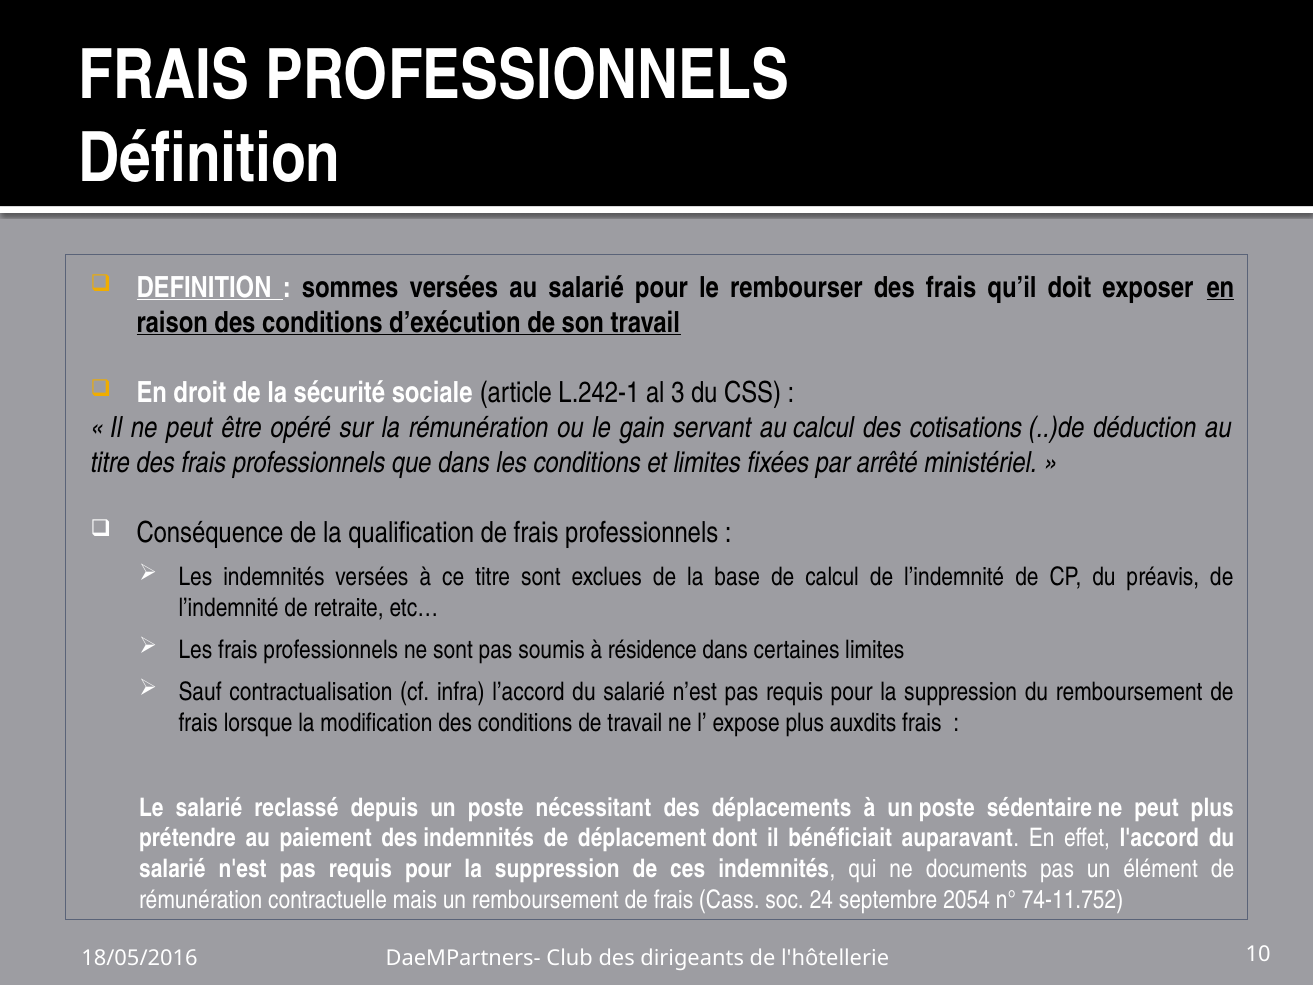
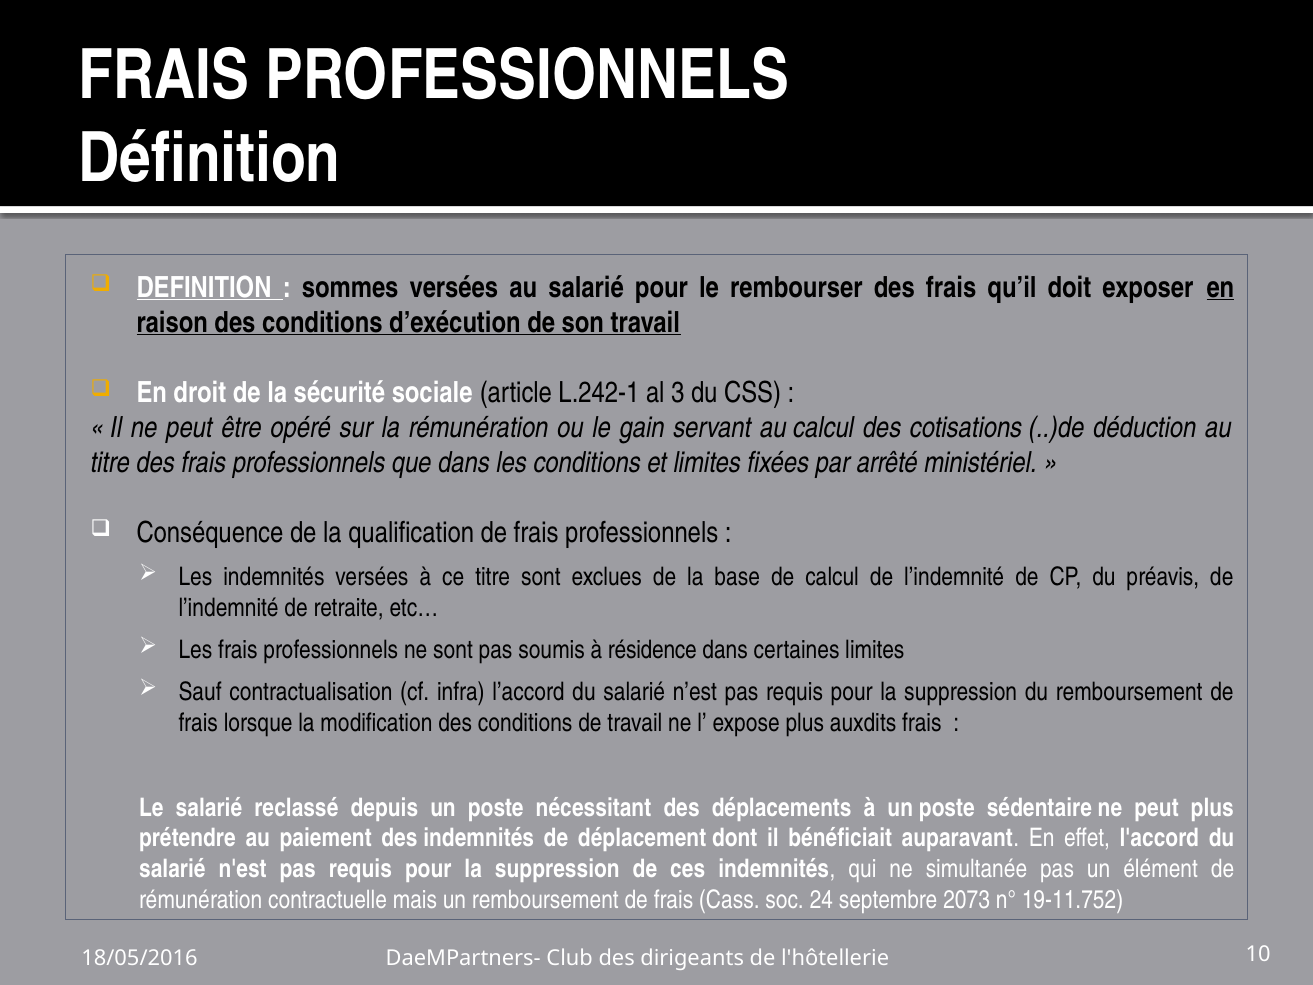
documents: documents -> simultanée (976, 869)
2054: 2054 -> 2073 (967, 899)
74-11.752: 74-11.752 -> 19-11.752 (1073, 899)
